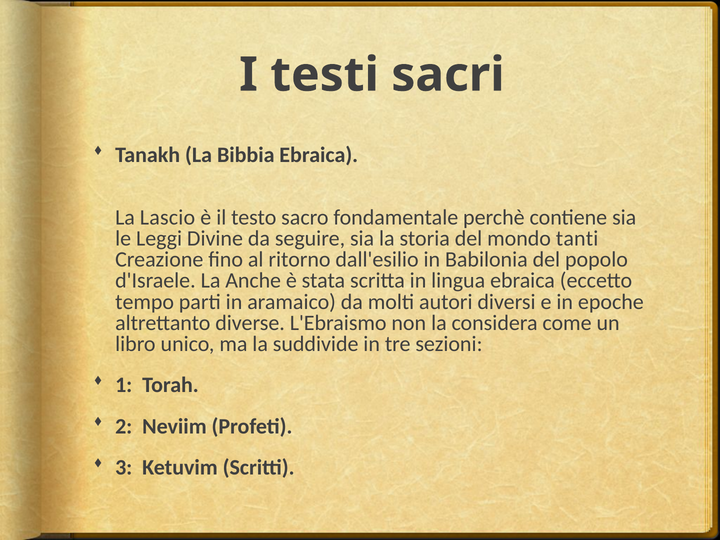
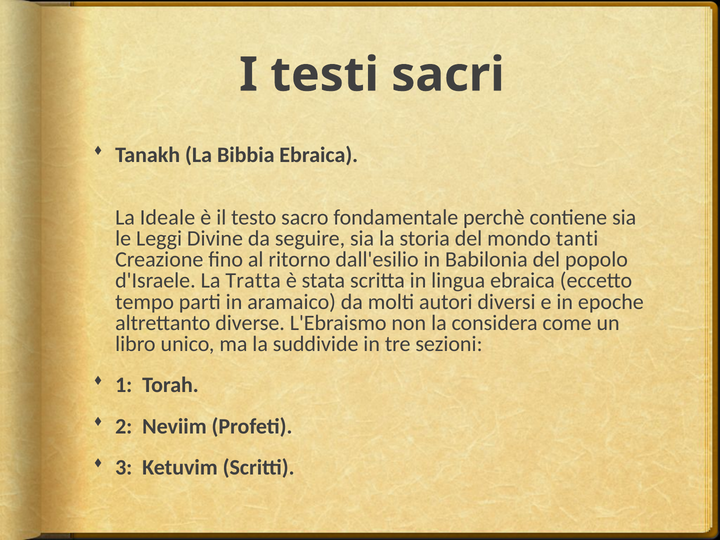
Lascio: Lascio -> Ideale (168, 217)
Anche: Anche -> Tratta (253, 281)
